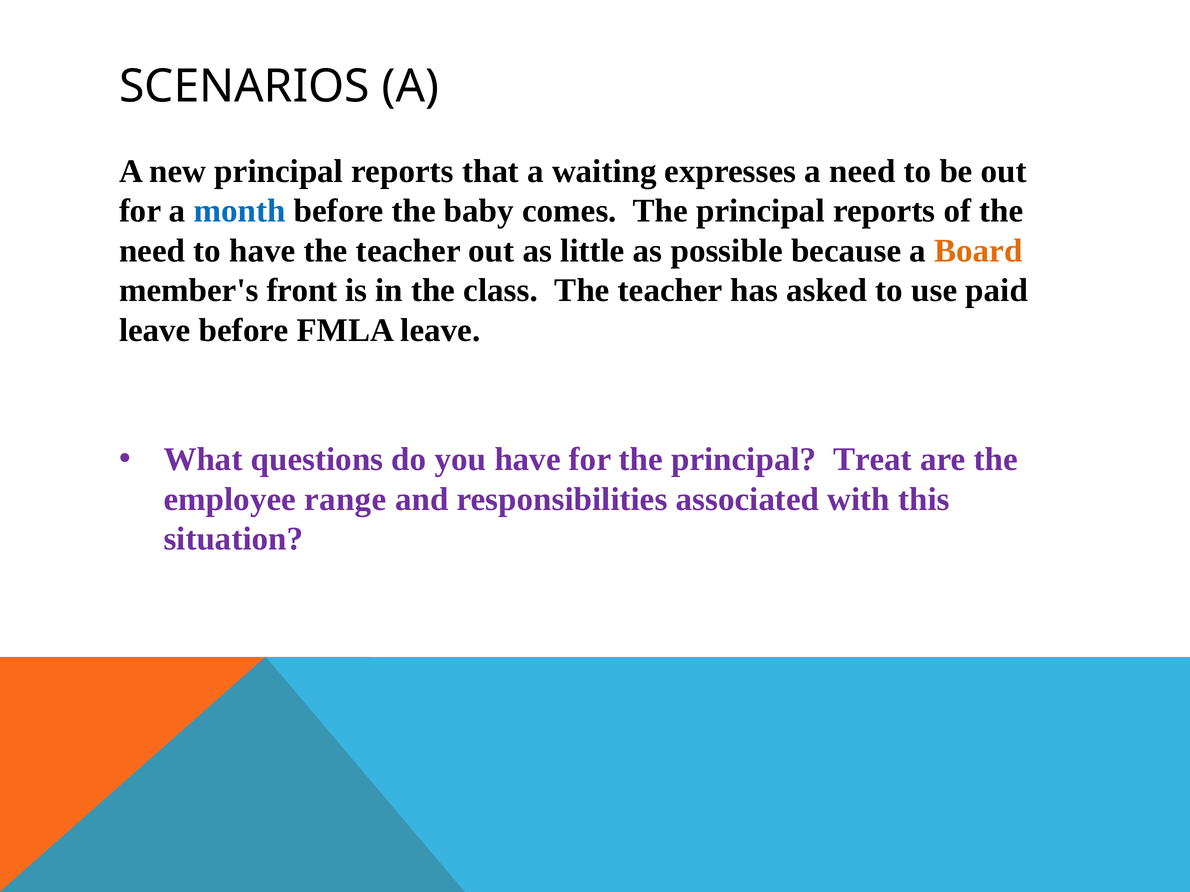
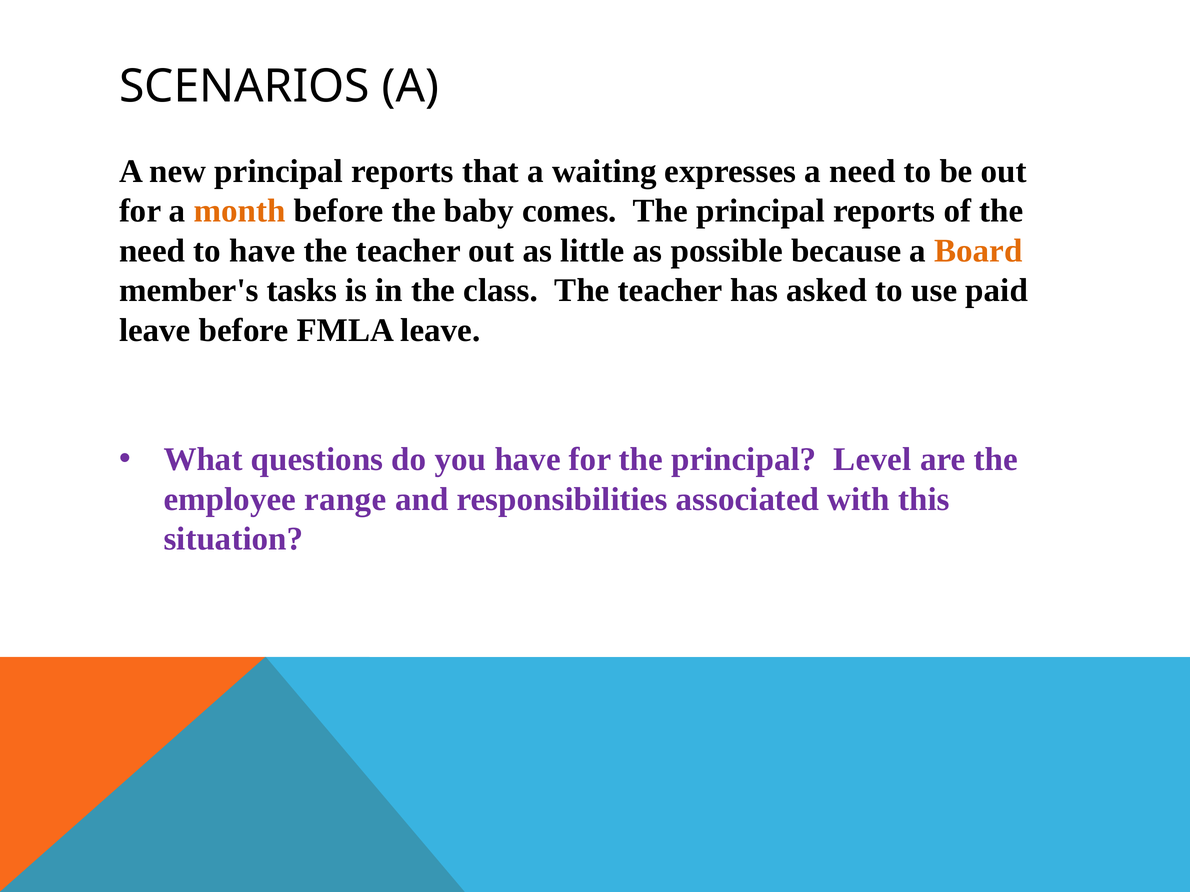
month colour: blue -> orange (240, 211)
front: front -> tasks (302, 291)
Treat: Treat -> Level (872, 460)
